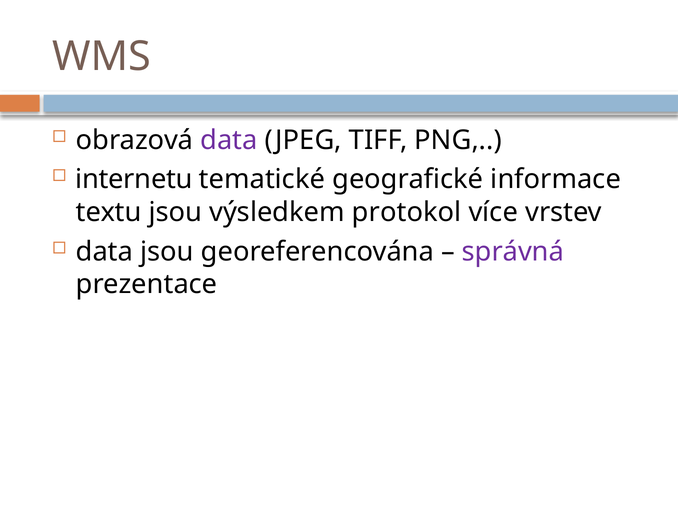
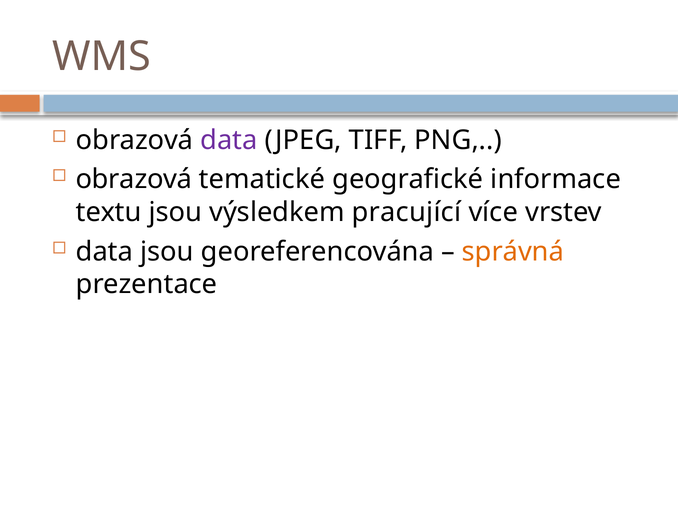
internetu: internetu -> obrazová (134, 180)
protokol: protokol -> pracující (407, 212)
správná colour: purple -> orange (513, 252)
